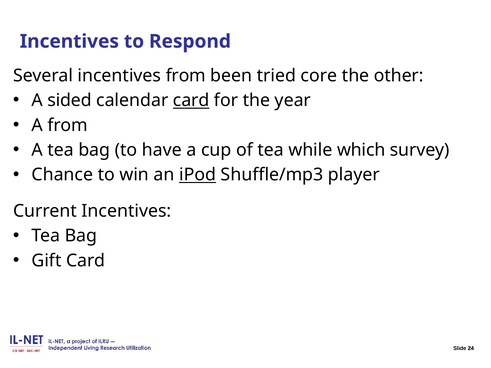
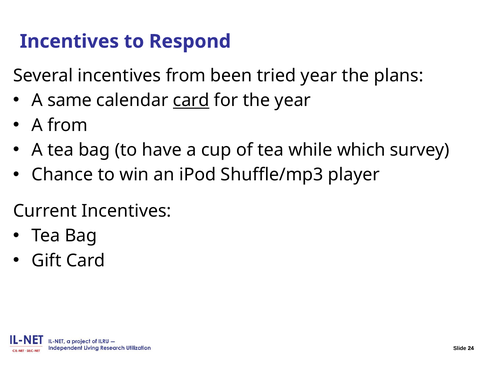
tried core: core -> year (319, 76)
other: other -> plans (399, 76)
sided: sided -> same (70, 101)
iPod underline: present -> none (198, 175)
